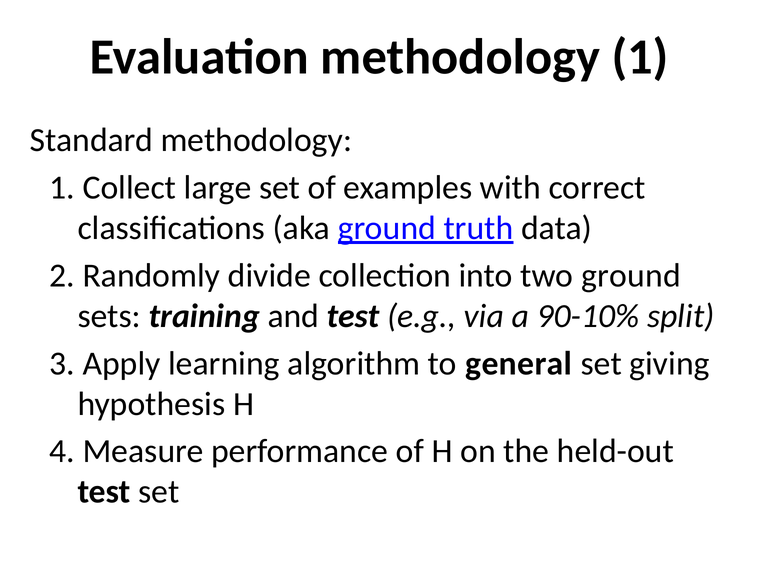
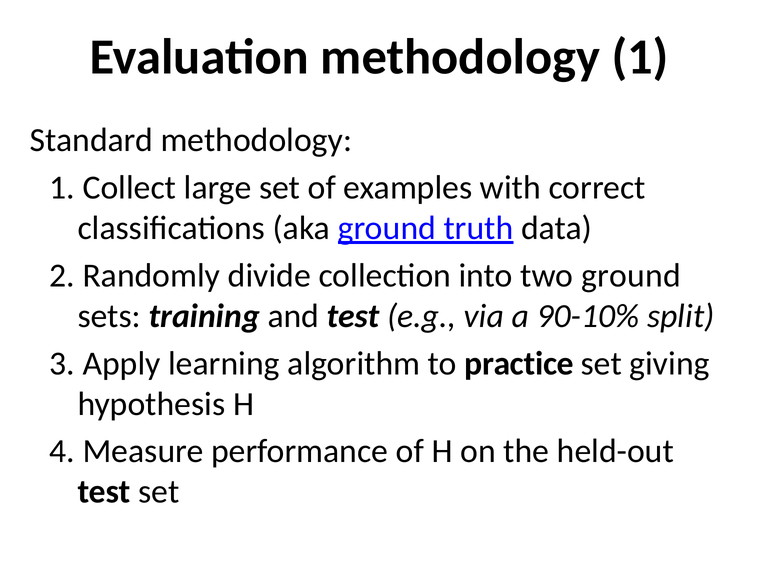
general: general -> practice (519, 364)
